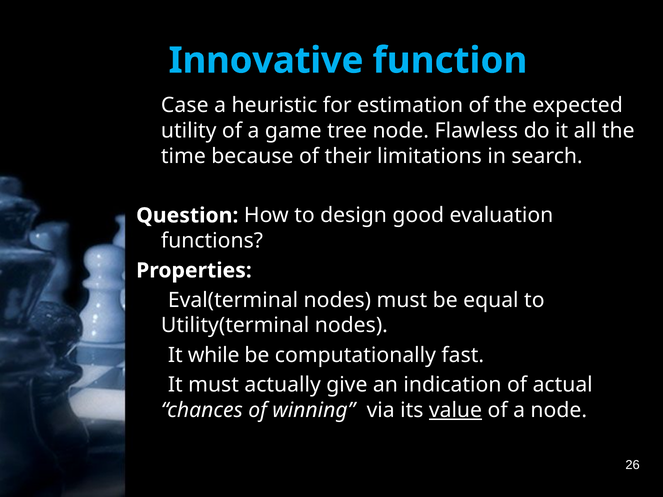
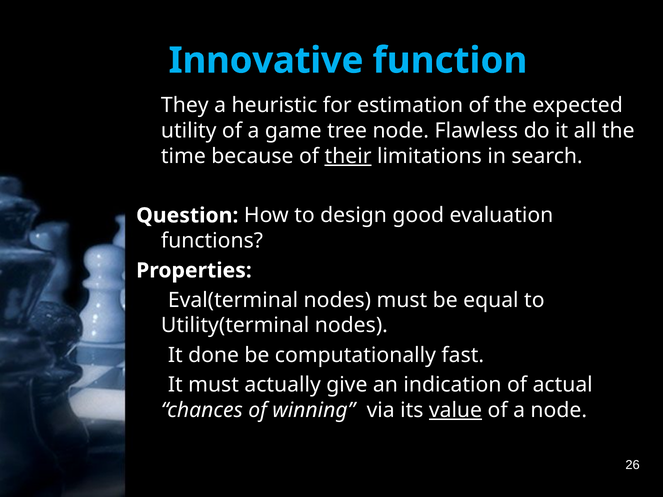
Case: Case -> They (185, 106)
their underline: none -> present (348, 156)
while: while -> done (214, 355)
